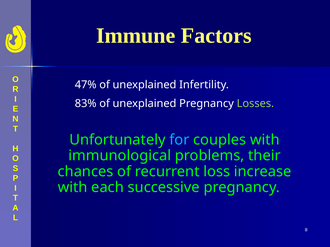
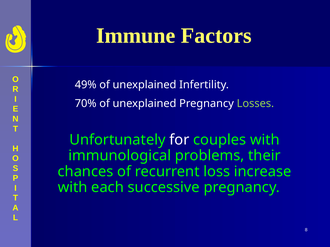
47%: 47% -> 49% (86, 85)
83%: 83% -> 70% (86, 104)
for colour: light blue -> white (179, 140)
